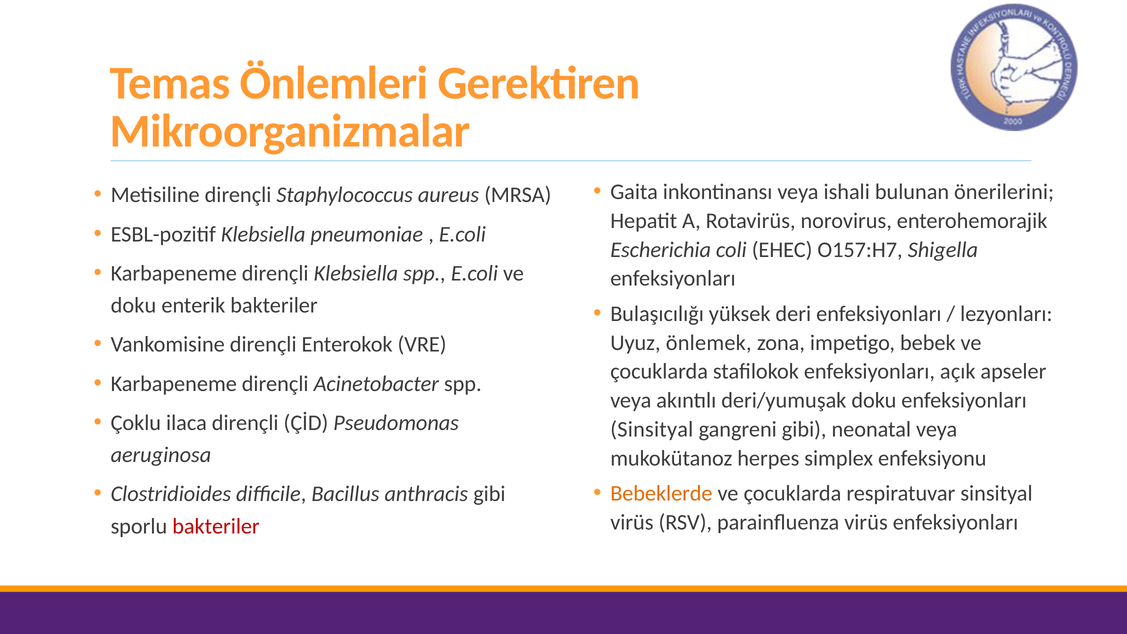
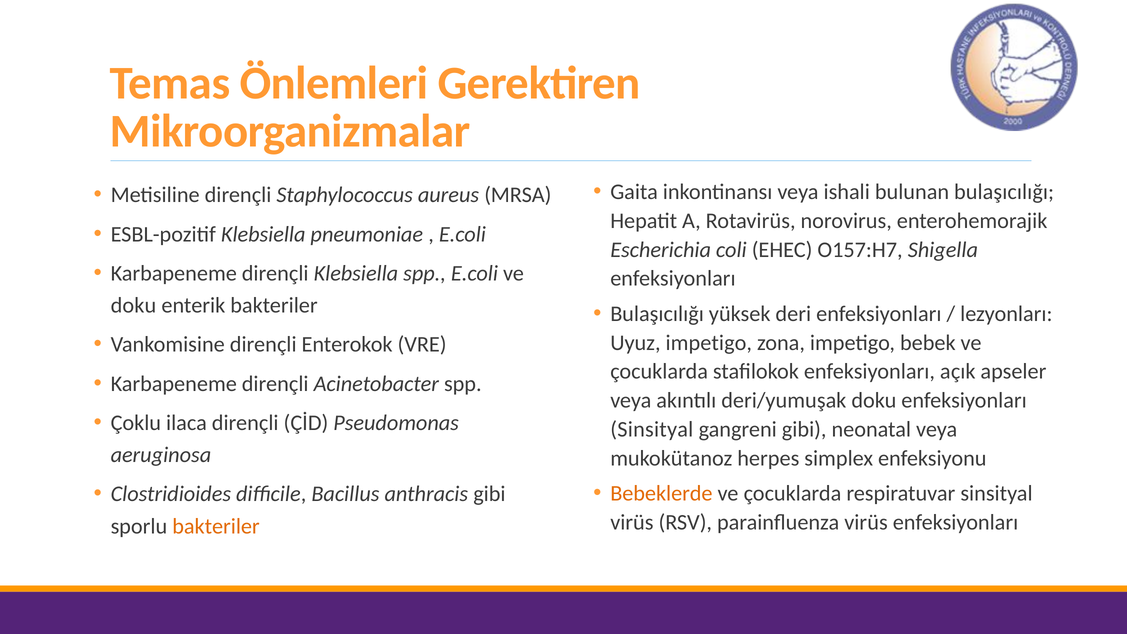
bulunan önerilerini: önerilerini -> bulaşıcılığı (1004, 192)
Uyuz önlemek: önlemek -> impetigo (709, 343)
bakteriler colour: red -> orange (216, 526)
